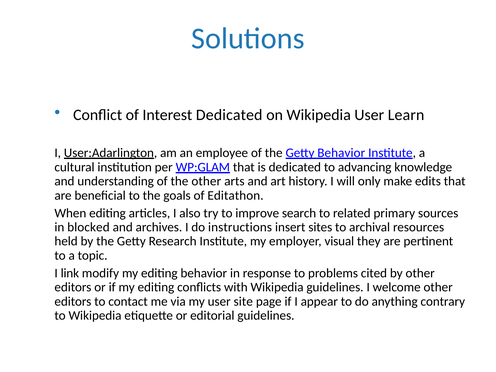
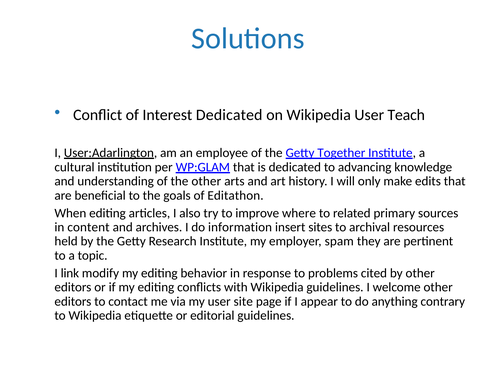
Learn: Learn -> Teach (406, 115)
Getty Behavior: Behavior -> Together (341, 153)
search: search -> where (299, 213)
blocked: blocked -> content (88, 227)
instructions: instructions -> information (240, 227)
visual: visual -> spam (339, 241)
